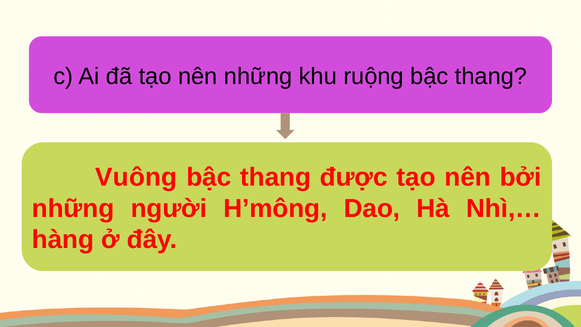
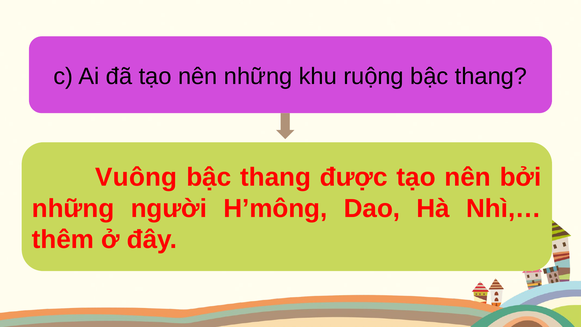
hàng: hàng -> thêm (63, 240)
